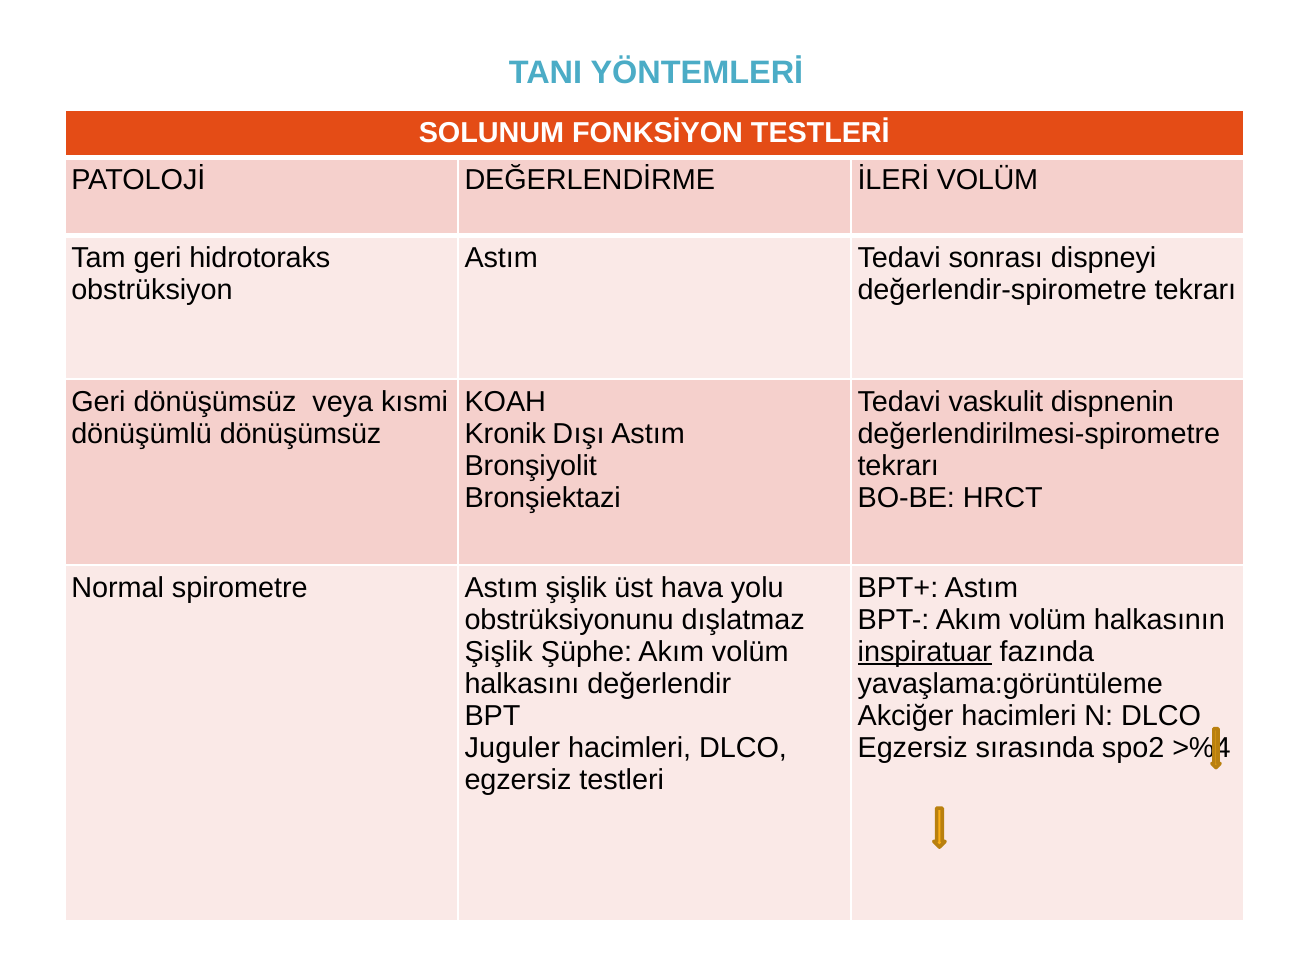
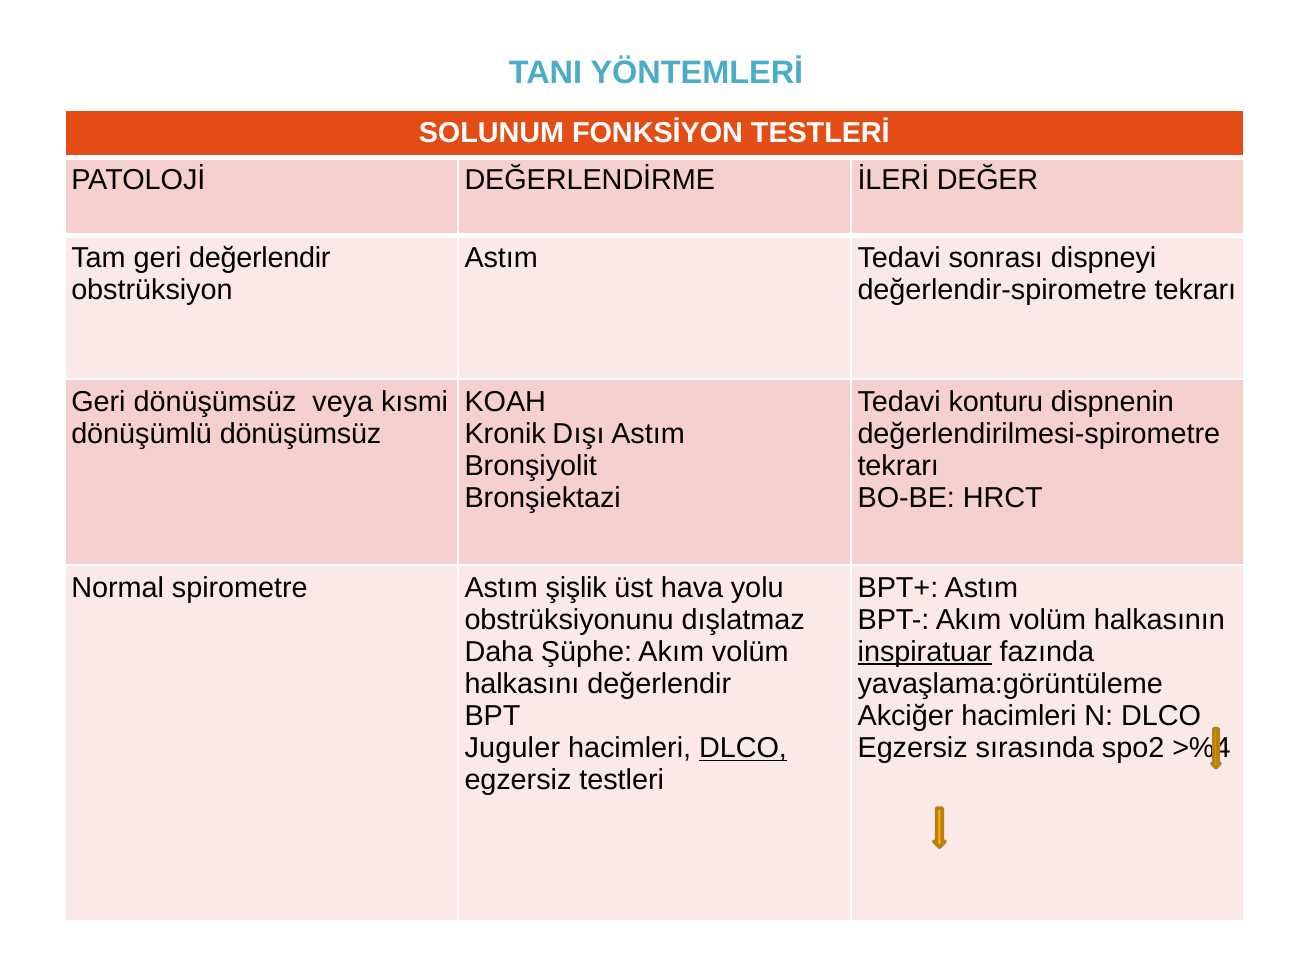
İLERİ VOLÜM: VOLÜM -> DEĞER (987, 180)
geri hidrotoraks: hidrotoraks -> değerlendir (260, 259)
vaskulit: vaskulit -> konturu (996, 402)
Şişlik: Şişlik -> Daha (499, 652)
DLCO underline: none -> present (743, 748)
